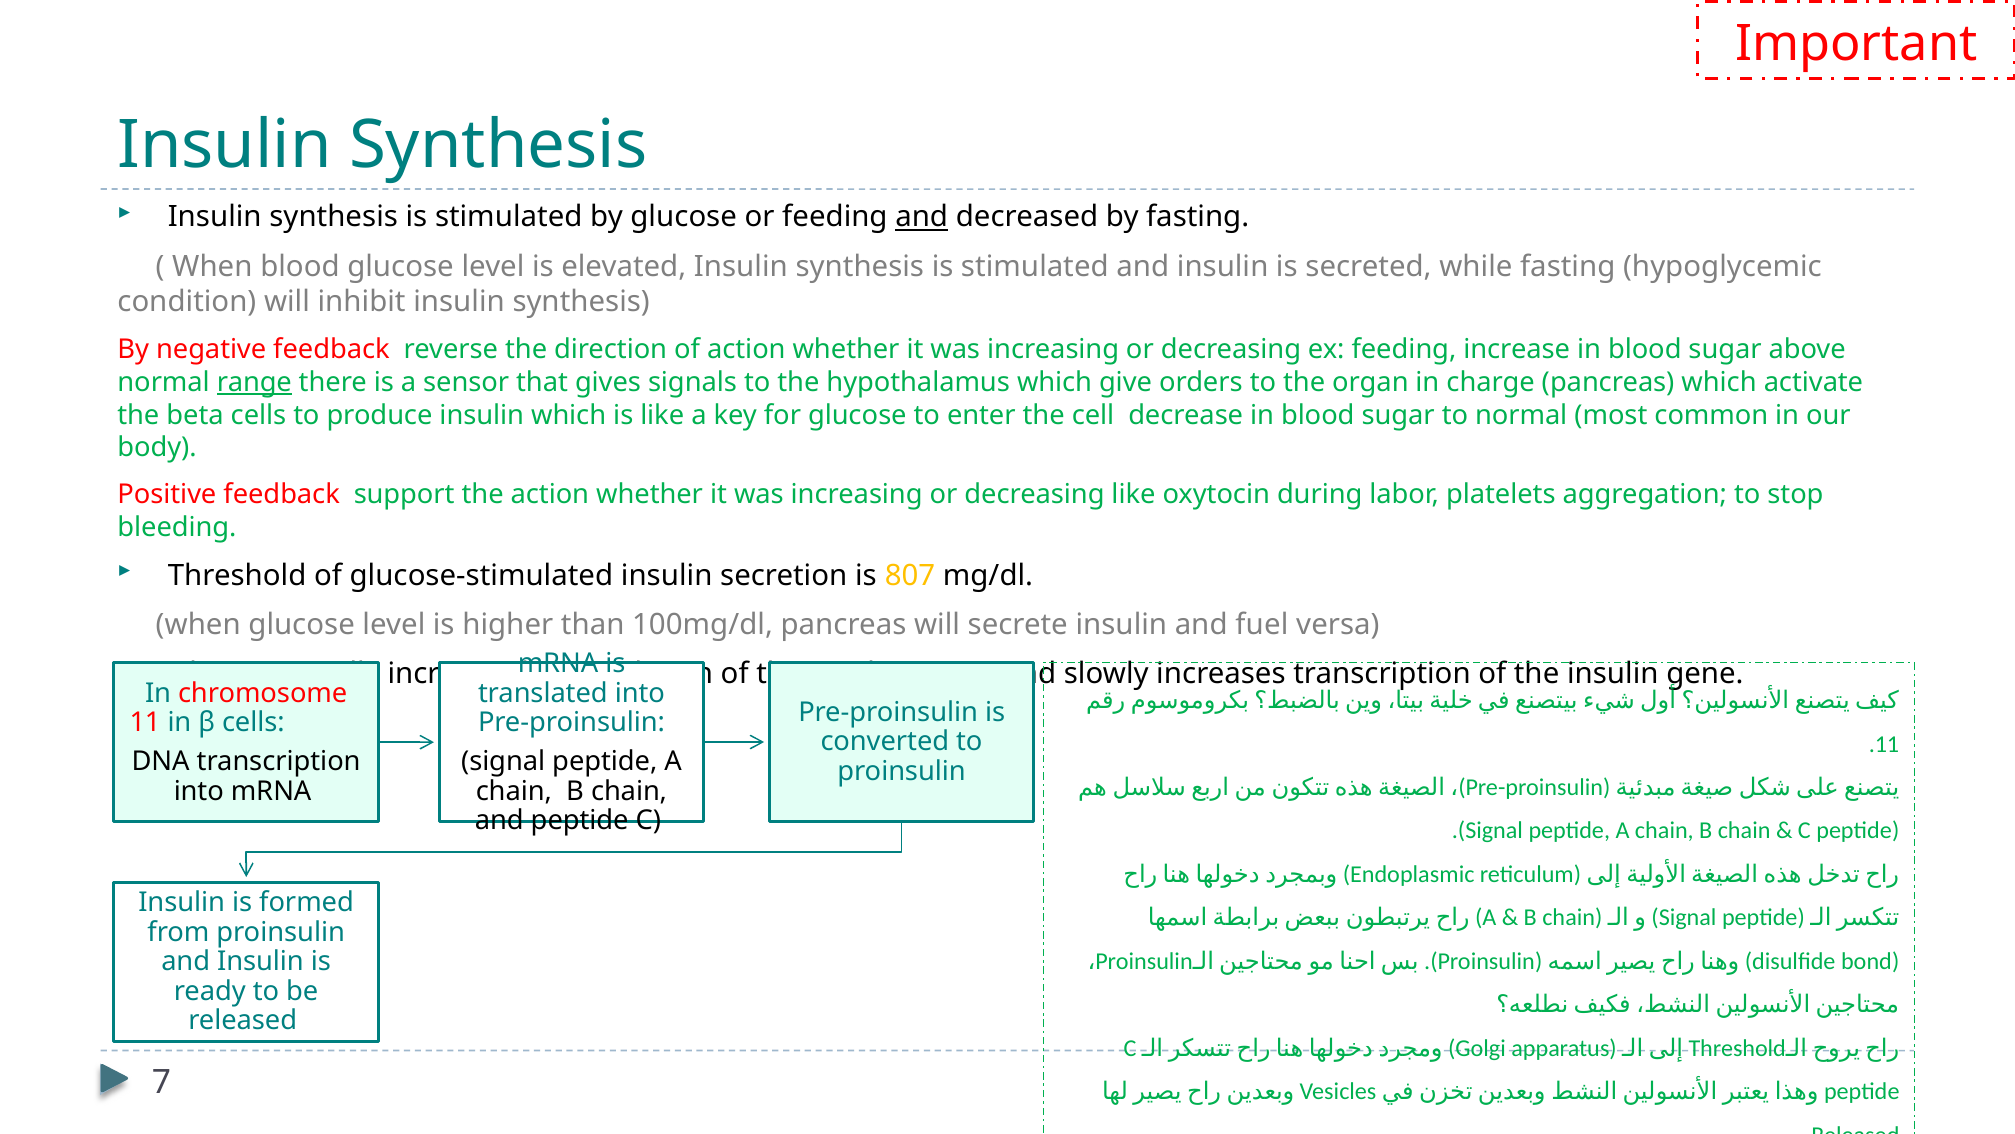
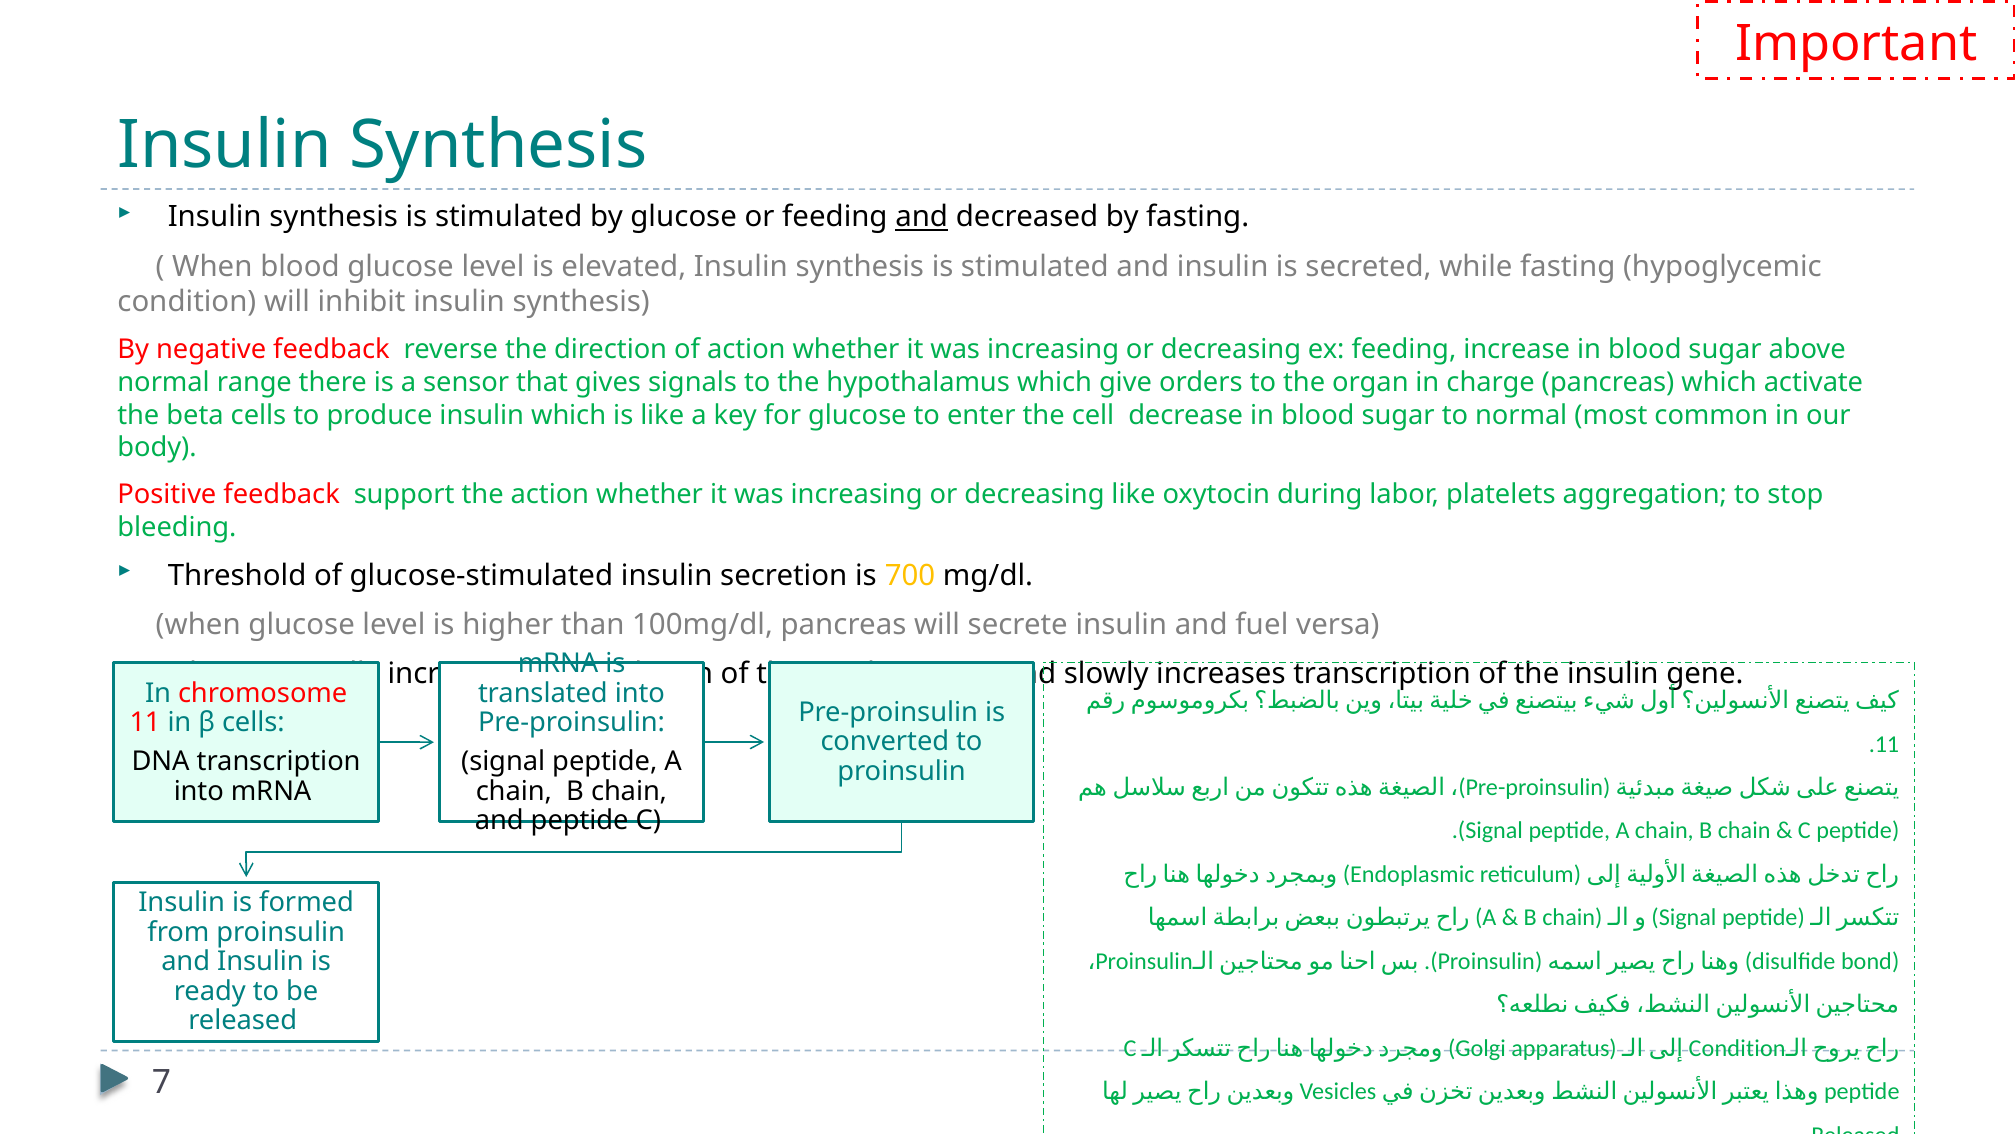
range underline: present -> none (254, 382)
807: 807 -> 700 (910, 576)
Threshold: Threshold -> Condition (1737, 1048)
